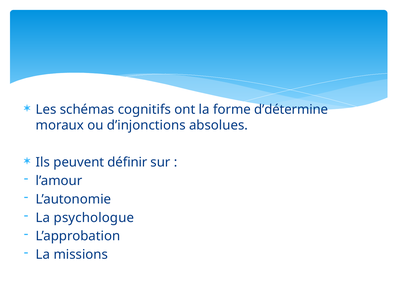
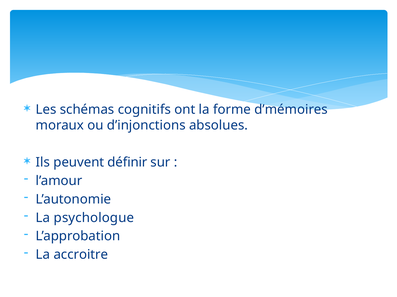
d’détermine: d’détermine -> d’mémoires (291, 110)
missions: missions -> accroitre (81, 255)
